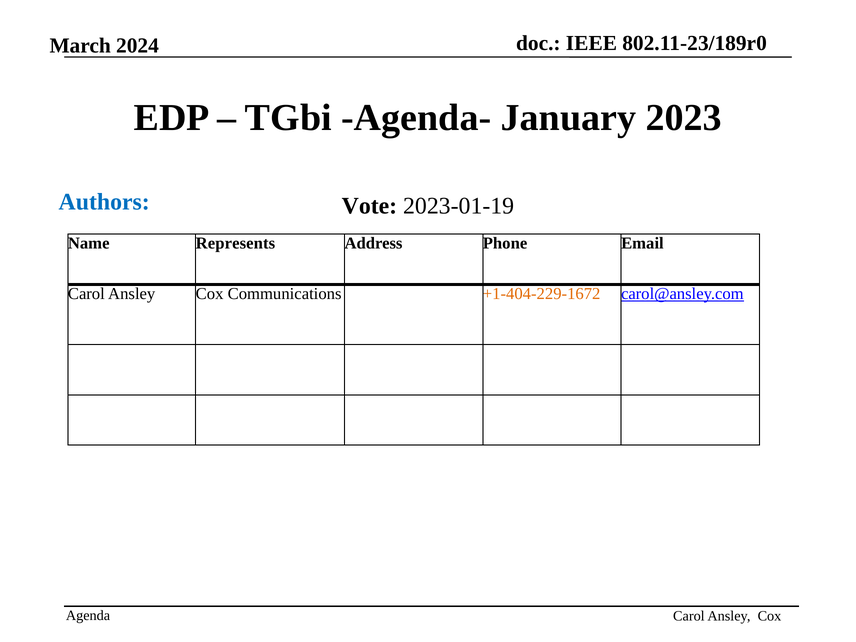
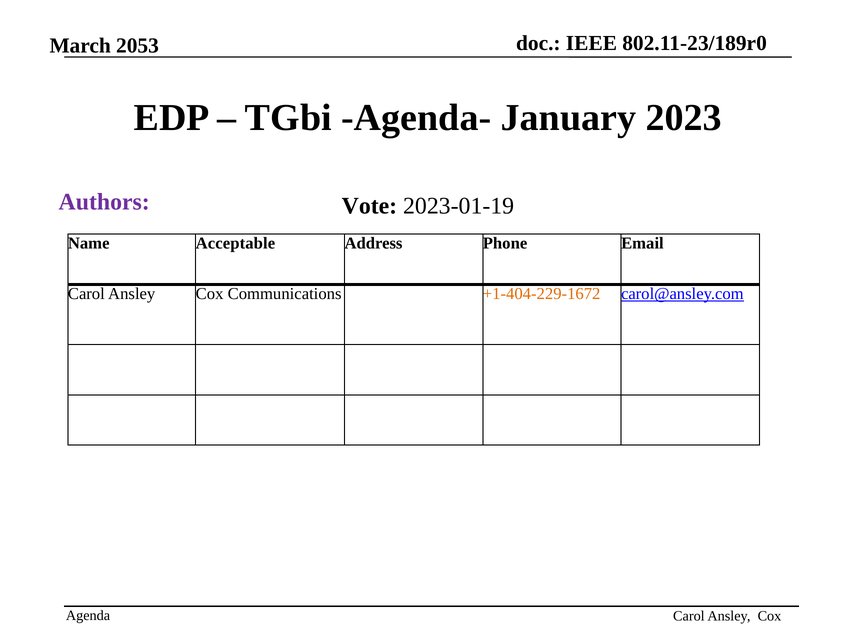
2024: 2024 -> 2053 (137, 46)
Authors colour: blue -> purple (104, 202)
Represents: Represents -> Acceptable (235, 243)
